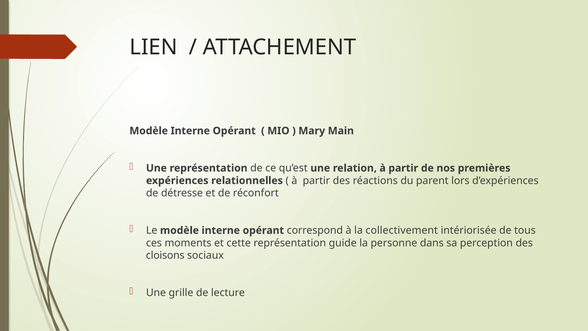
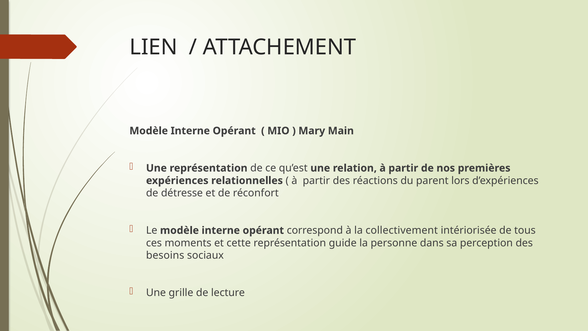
cloisons: cloisons -> besoins (165, 255)
